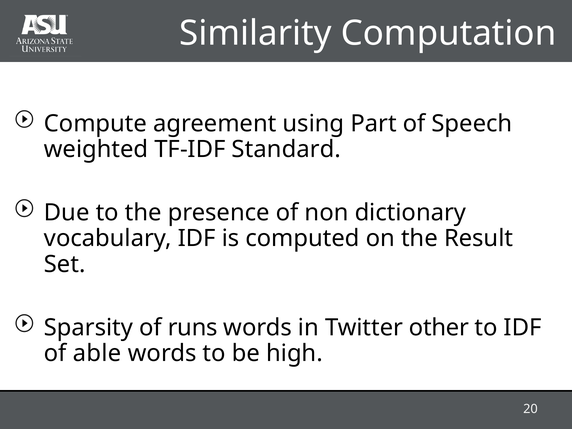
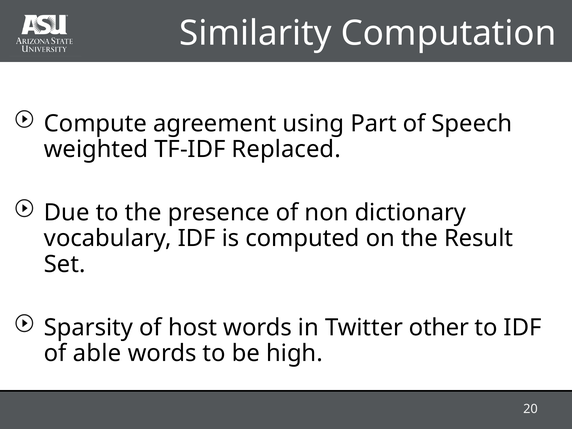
Standard: Standard -> Replaced (286, 149)
runs: runs -> host (193, 328)
